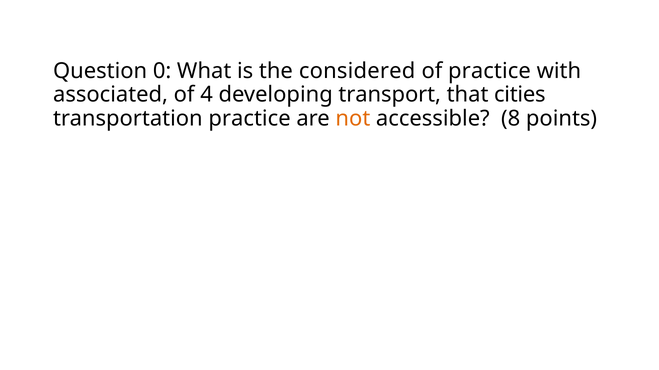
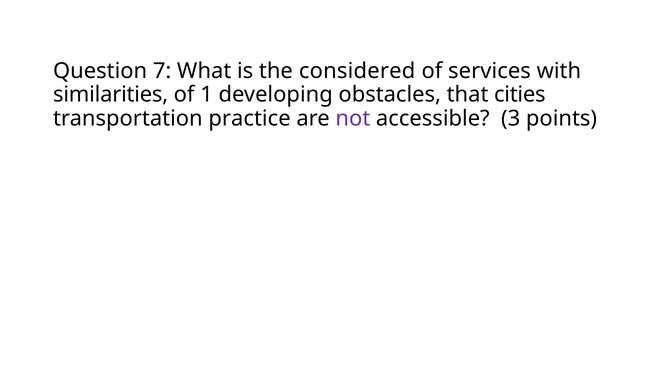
0: 0 -> 7 (162, 71)
of practice: practice -> services (489, 71)
associated: associated -> similarities (111, 95)
4: 4 -> 1 (207, 95)
transport: transport -> obstacles (390, 95)
not colour: orange -> purple (353, 119)
8: 8 -> 3 (511, 119)
